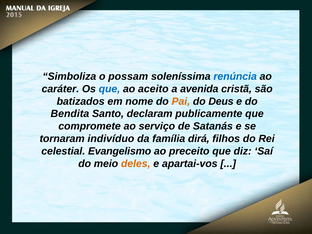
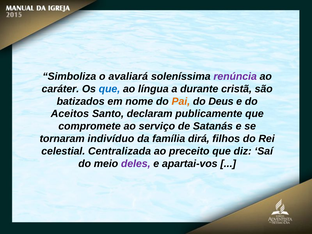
possam: possam -> avaliará (128, 76)
renúncia colour: blue -> purple (235, 76)
aceito: aceito -> língua (153, 89)
avenida: avenida -> durante (199, 89)
Bendita: Bendita -> Aceitos (70, 114)
Evangelismo: Evangelismo -> Centralizada (120, 151)
deles colour: orange -> purple (136, 164)
